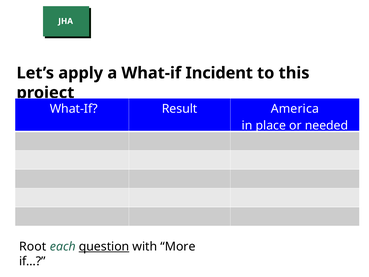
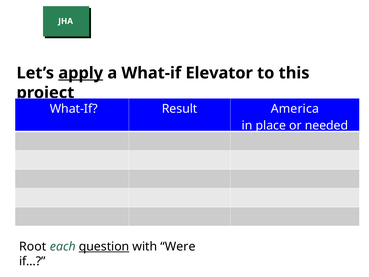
apply underline: none -> present (81, 73)
Incident: Incident -> Elevator (219, 73)
More: More -> Were (178, 246)
